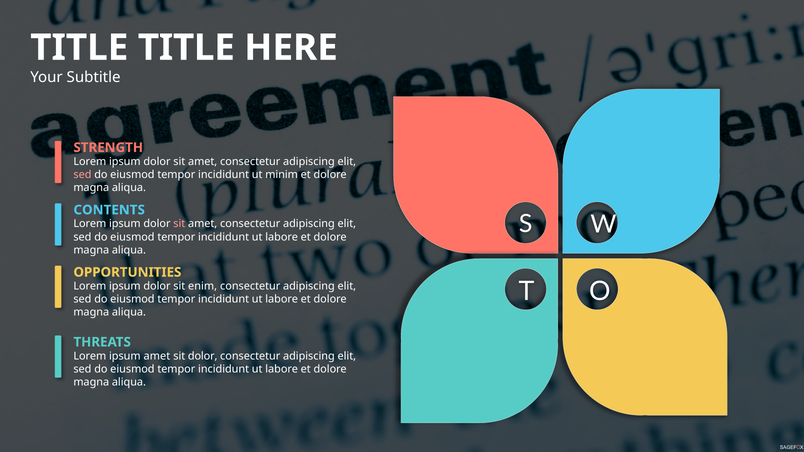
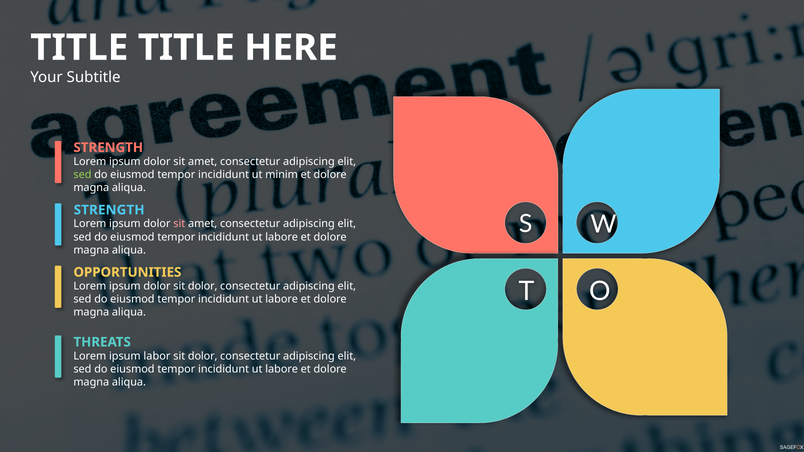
sed colour: pink -> light green (82, 175)
CONTENTS: CONTENTS -> STRENGTH (109, 210)
dolor sit enim: enim -> dolor (203, 286)
ipsum amet: amet -> labor (157, 356)
